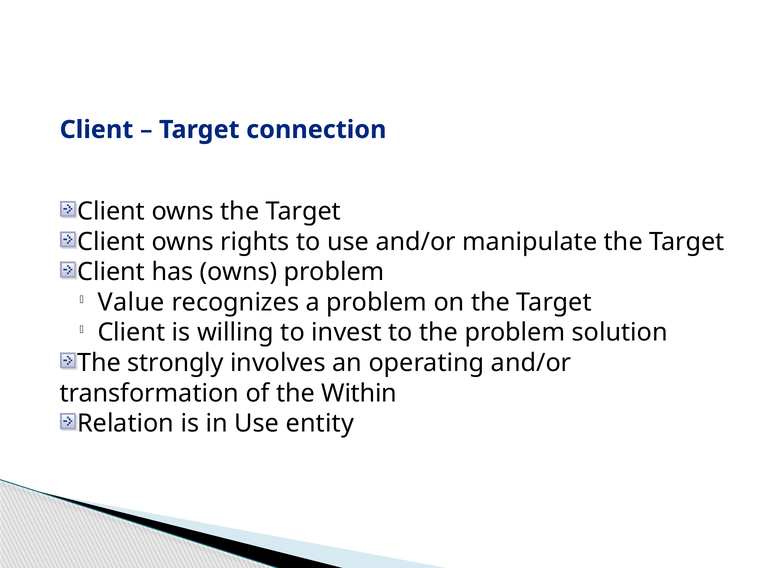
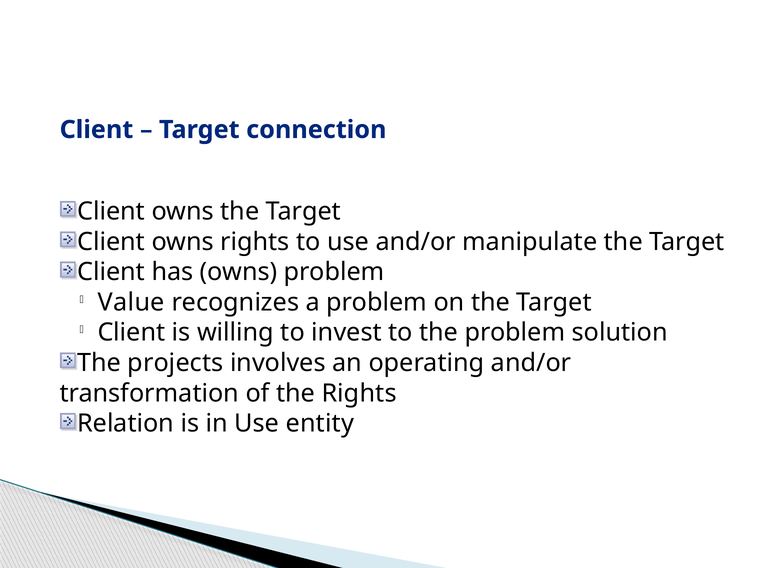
strongly: strongly -> projects (175, 363)
the Within: Within -> Rights (359, 393)
